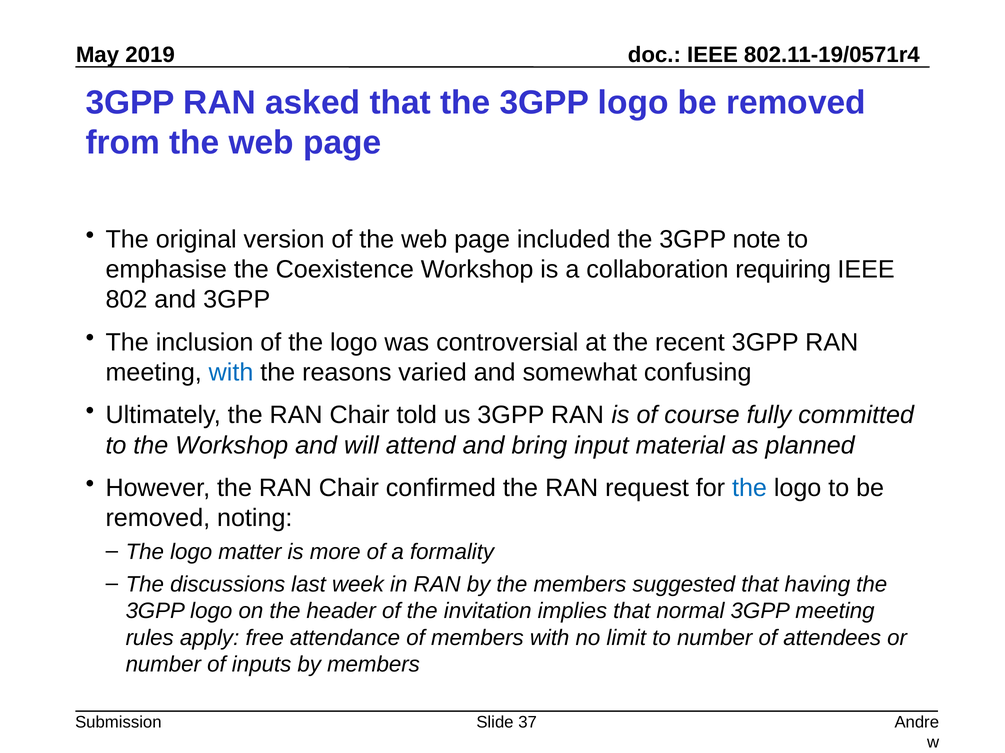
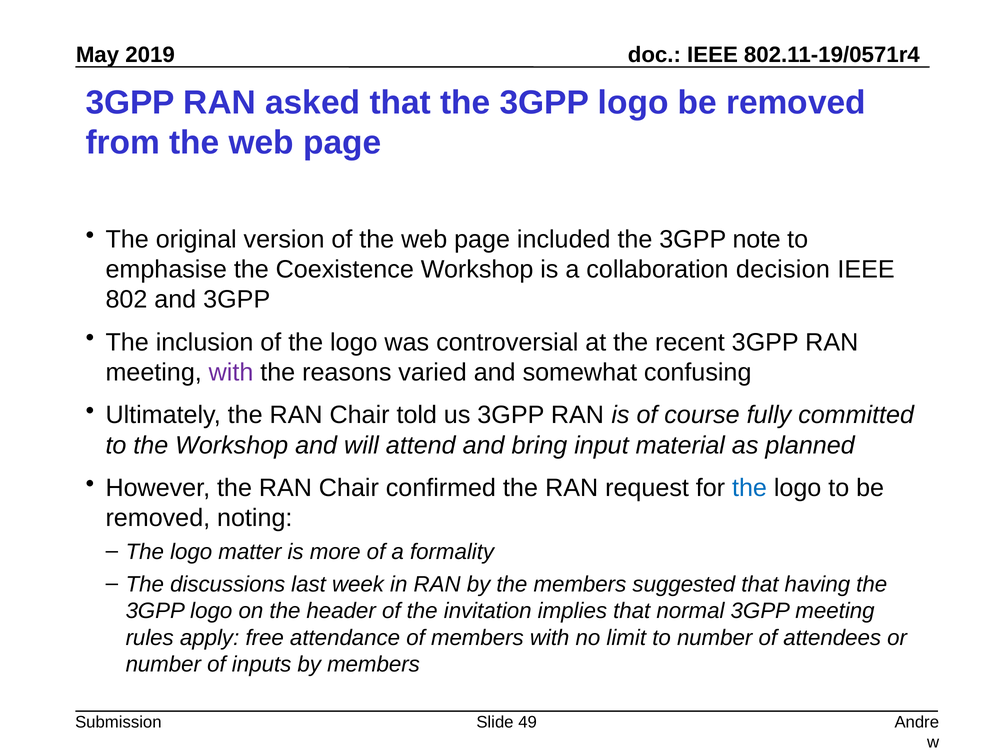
requiring: requiring -> decision (783, 270)
with colour: blue -> purple (231, 373)
37: 37 -> 49 (528, 723)
